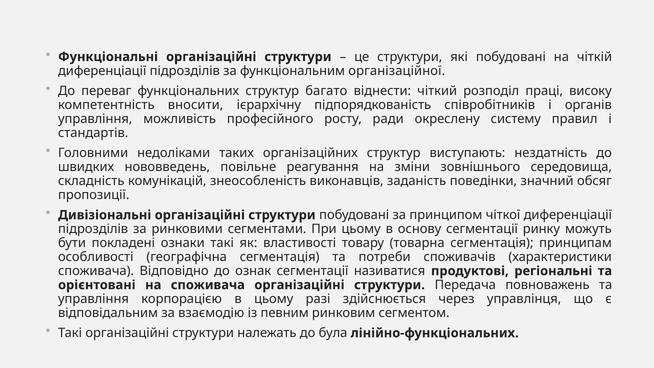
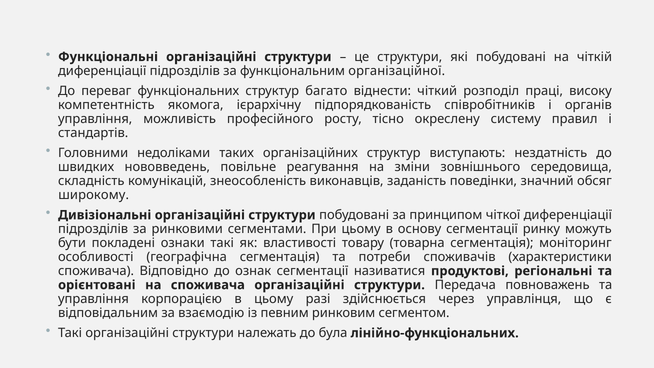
вносити: вносити -> якомога (196, 105)
ради: ради -> тісно (388, 119)
пропозиції: пропозиції -> широкому (94, 195)
принципам: принципам -> моніторинг (575, 243)
